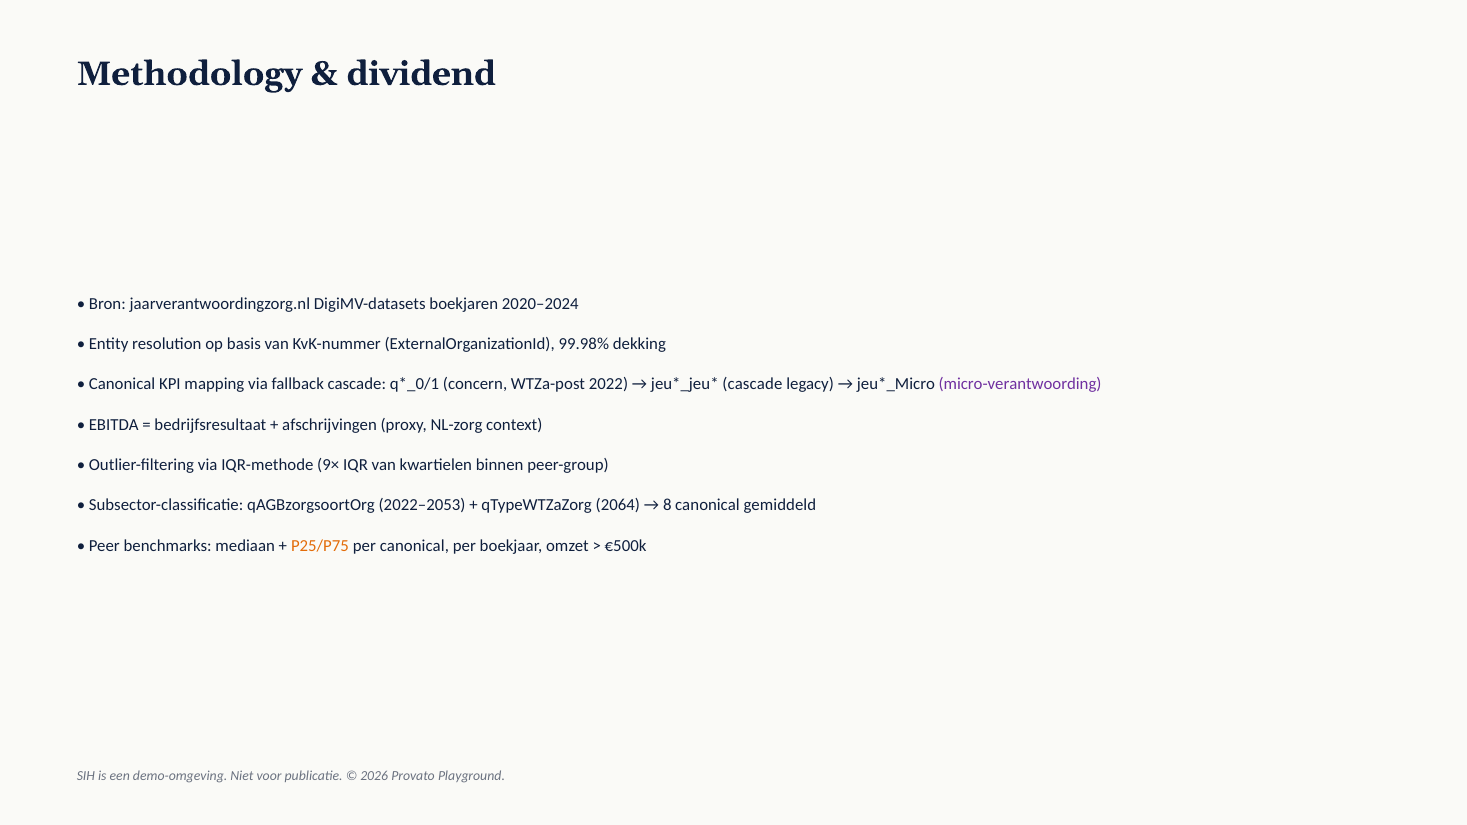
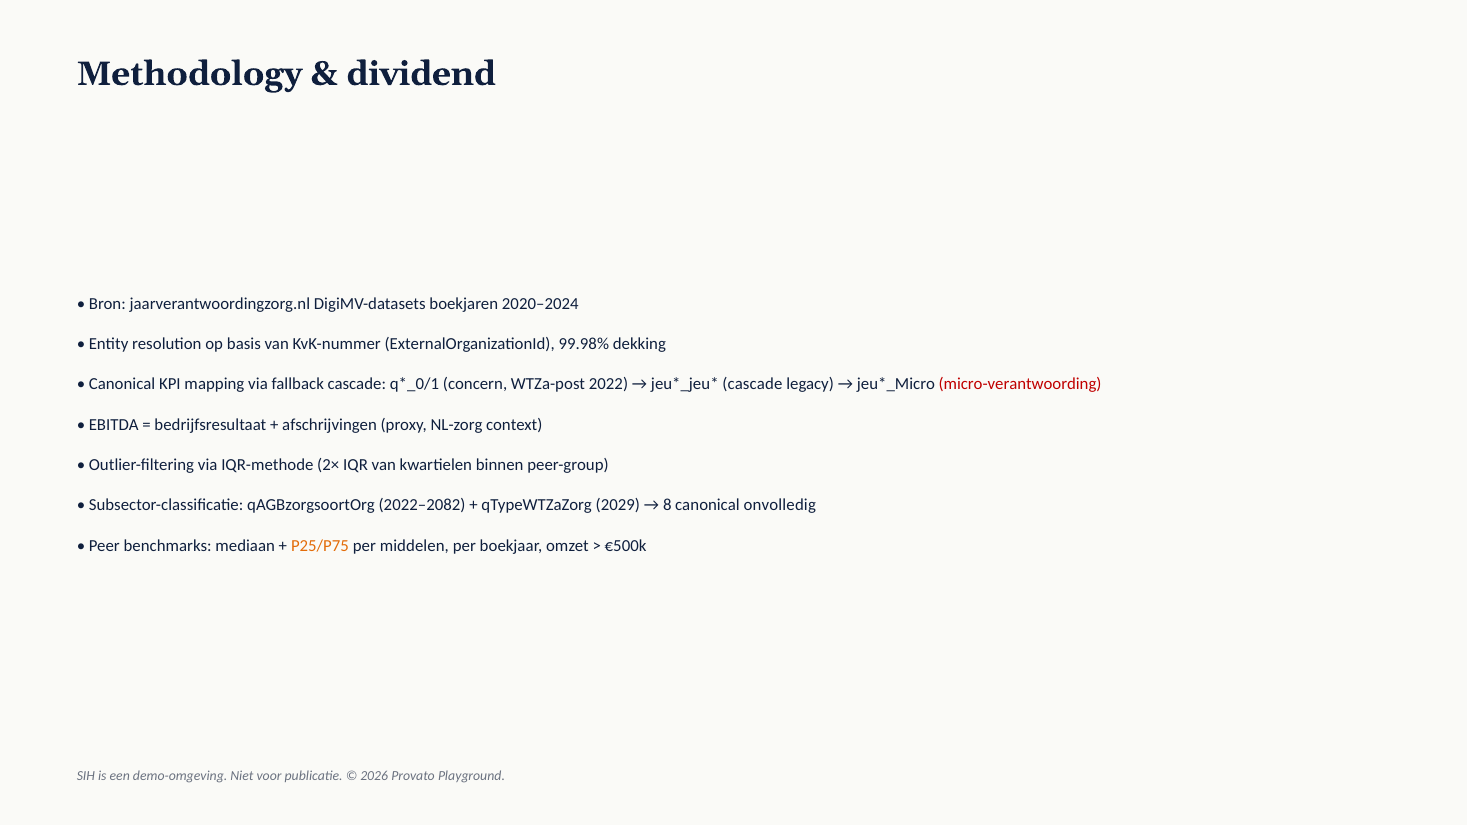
micro-verantwoording colour: purple -> red (1020, 384)
9×: 9× -> 2× (328, 465)
2022–2053: 2022–2053 -> 2022–2082 (422, 505)
2064: 2064 -> 2029 (618, 505)
gemiddeld: gemiddeld -> onvolledig (780, 505)
per canonical: canonical -> middelen (414, 546)
